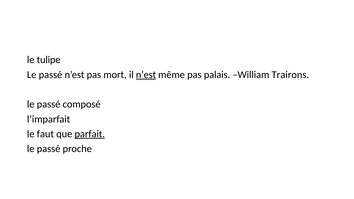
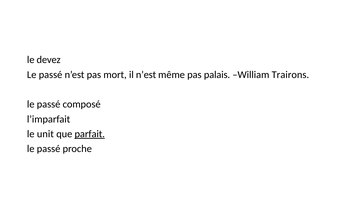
tulipe: tulipe -> devez (49, 60)
n’est underline: present -> none (146, 75)
faut: faut -> unit (45, 134)
